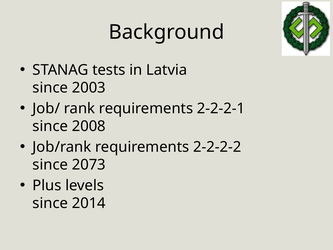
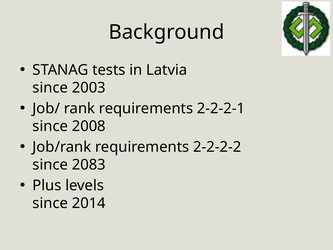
2073: 2073 -> 2083 (89, 165)
